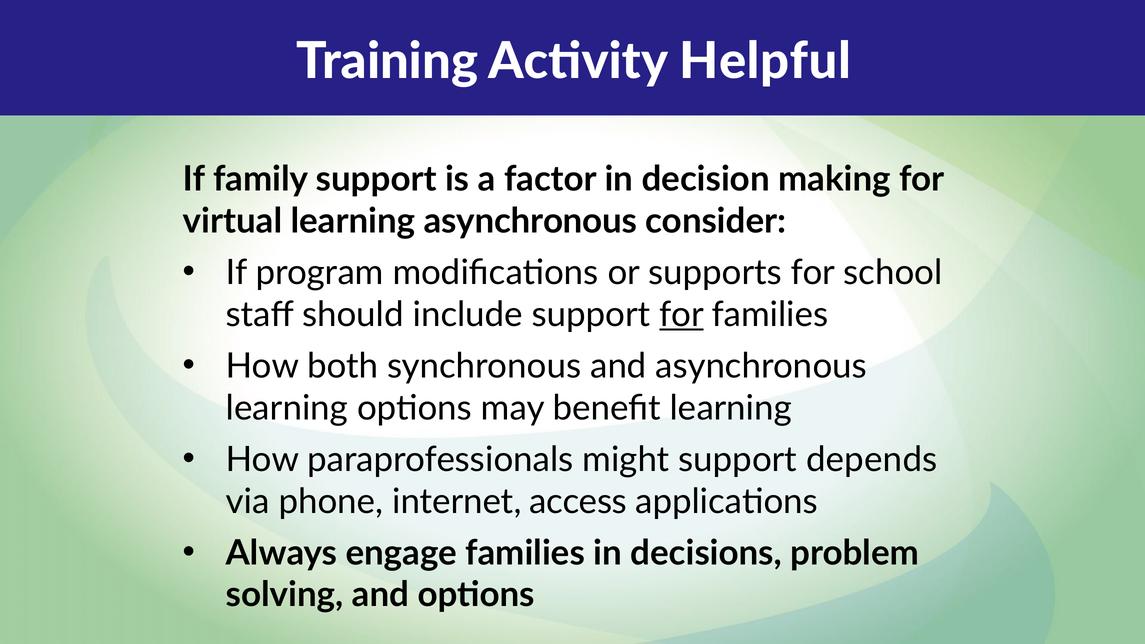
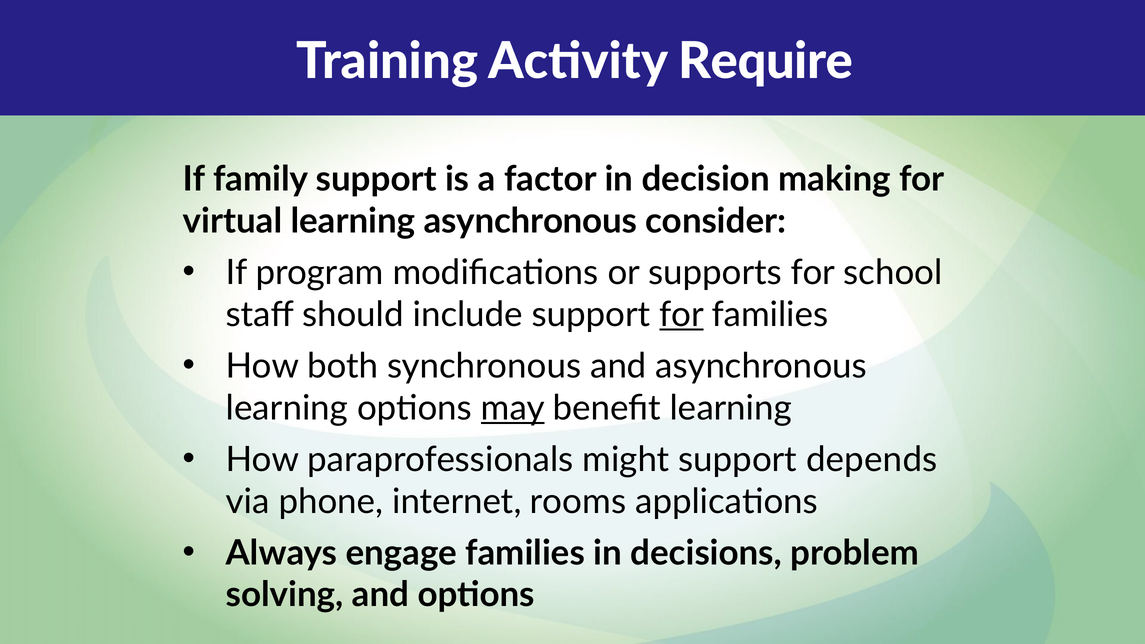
Helpful: Helpful -> Require (766, 61)
may underline: none -> present (513, 408)
access: access -> rooms (578, 502)
